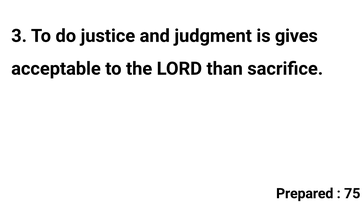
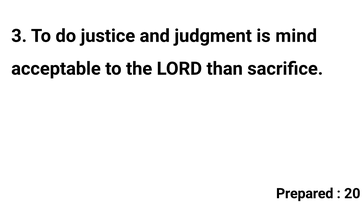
gives: gives -> mind (296, 36)
75: 75 -> 20 (352, 193)
